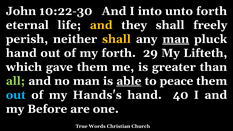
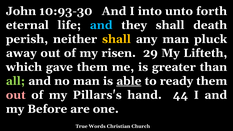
10:22-30: 10:22-30 -> 10:93-30 (66, 11)
and colour: yellow -> light blue (101, 25)
freely: freely -> death (210, 25)
man underline: present -> none (176, 39)
hand: hand -> away (21, 53)
my forth: forth -> risen (119, 53)
peace: peace -> ready (176, 81)
out colour: light blue -> pink (16, 95)
Hands's: Hands's -> Pillars's (97, 95)
40: 40 -> 44 (180, 95)
